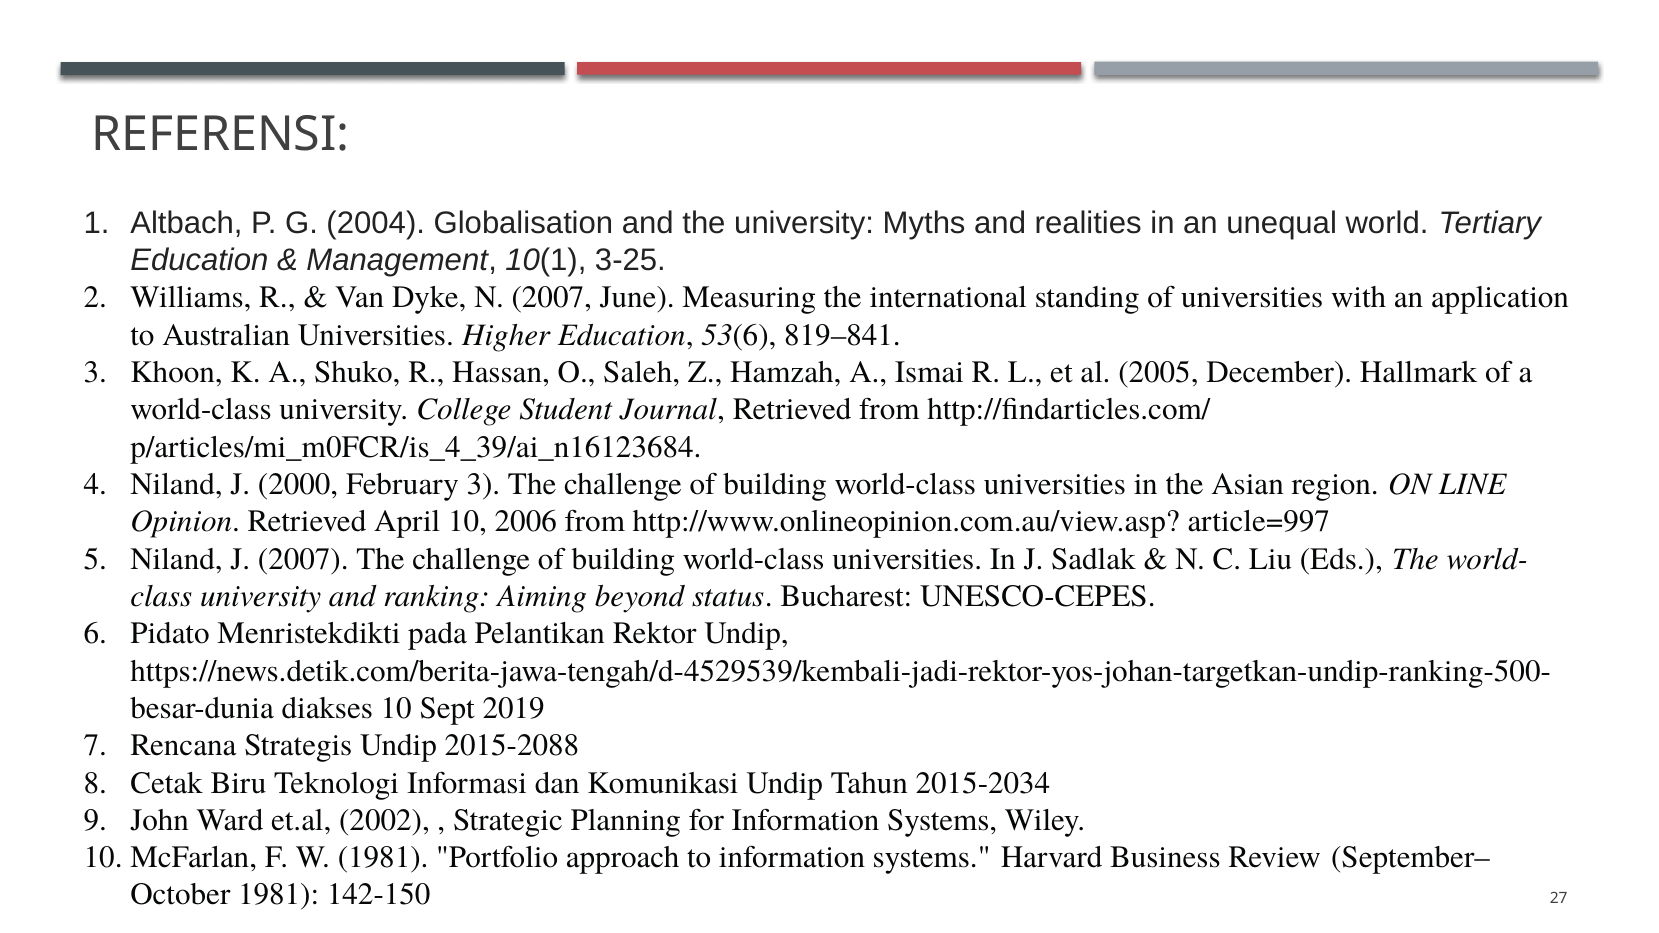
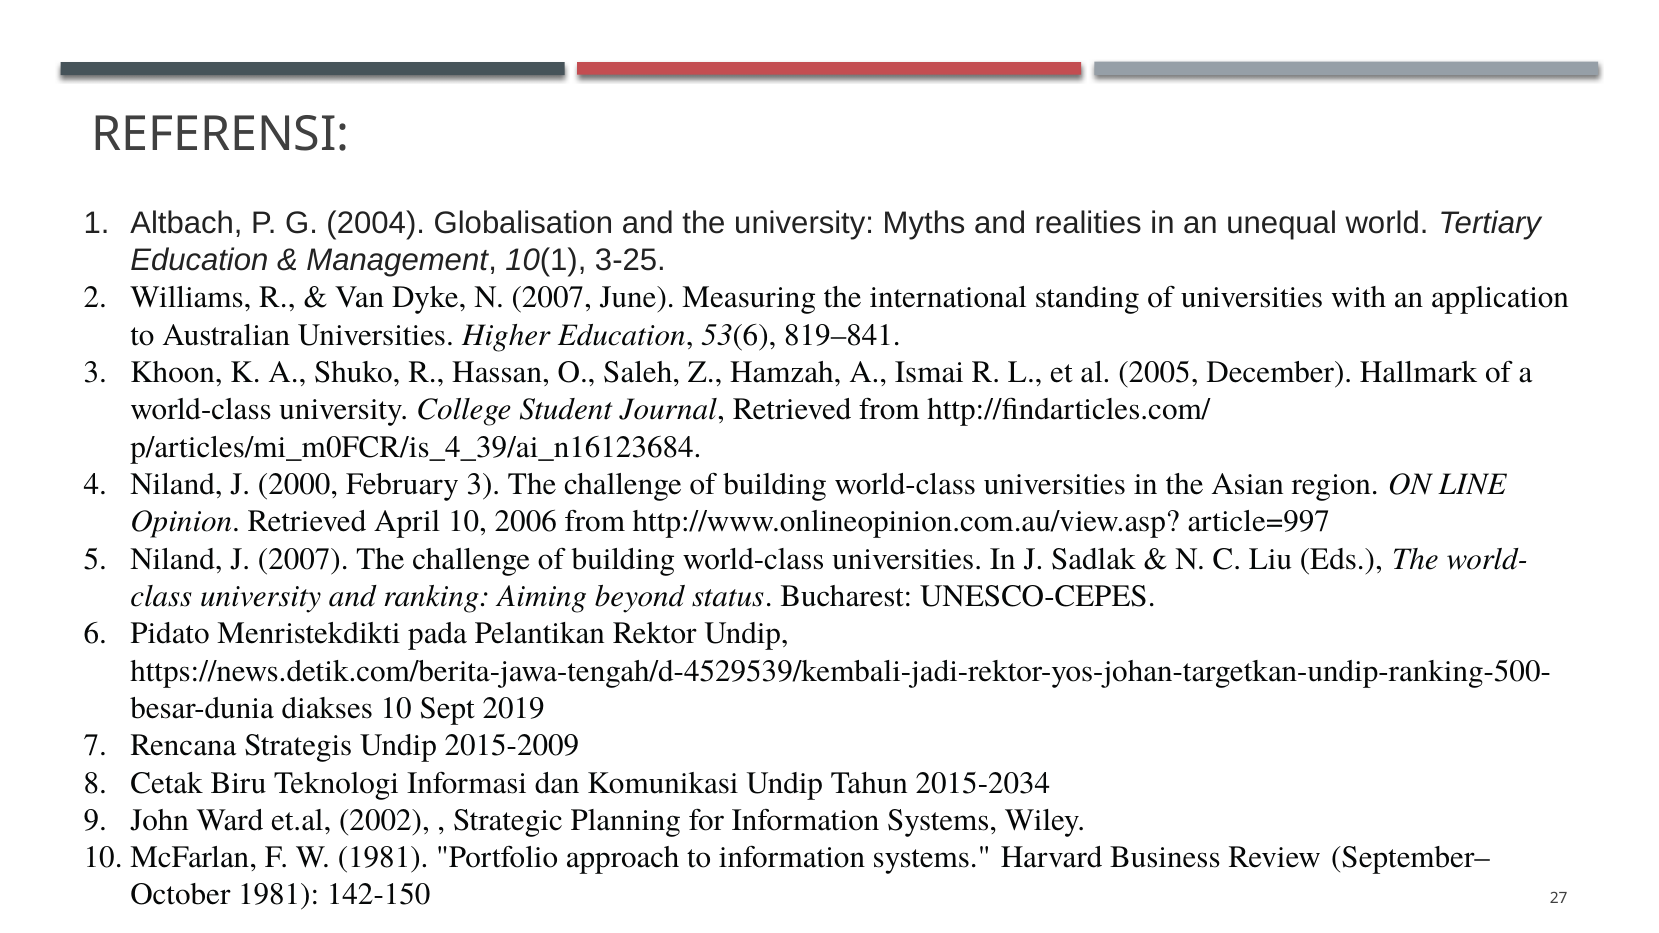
2015-2088: 2015-2088 -> 2015-2009 (512, 746)
